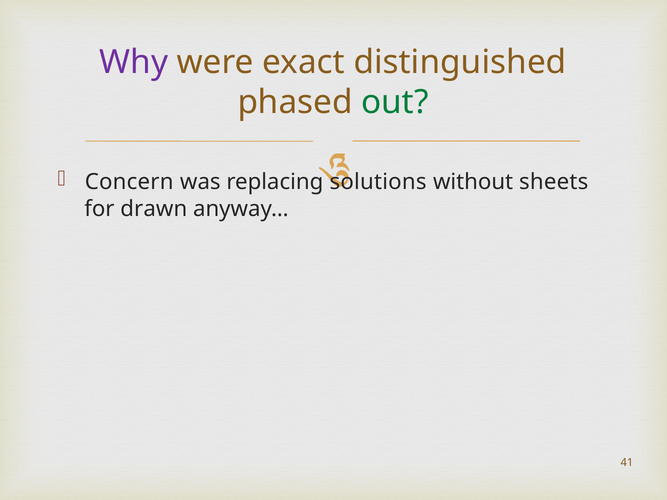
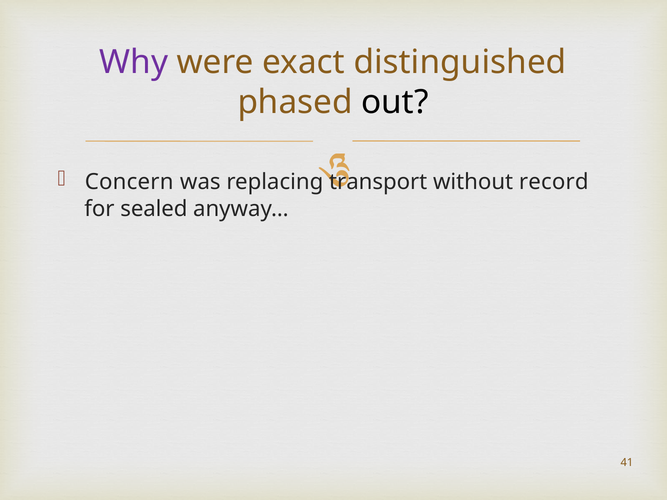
out colour: green -> black (395, 102)
solutions: solutions -> transport (378, 182)
sheets: sheets -> record (554, 182)
drawn: drawn -> sealed (154, 209)
